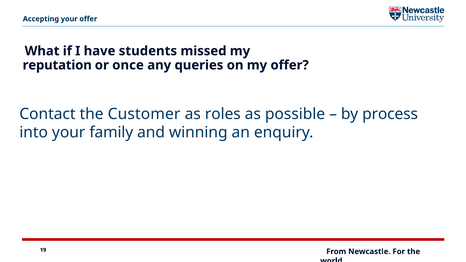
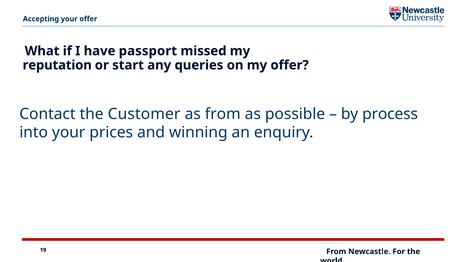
students: students -> passport (148, 51)
once: once -> start (128, 65)
as roles: roles -> from (223, 114)
family: family -> prices (111, 133)
